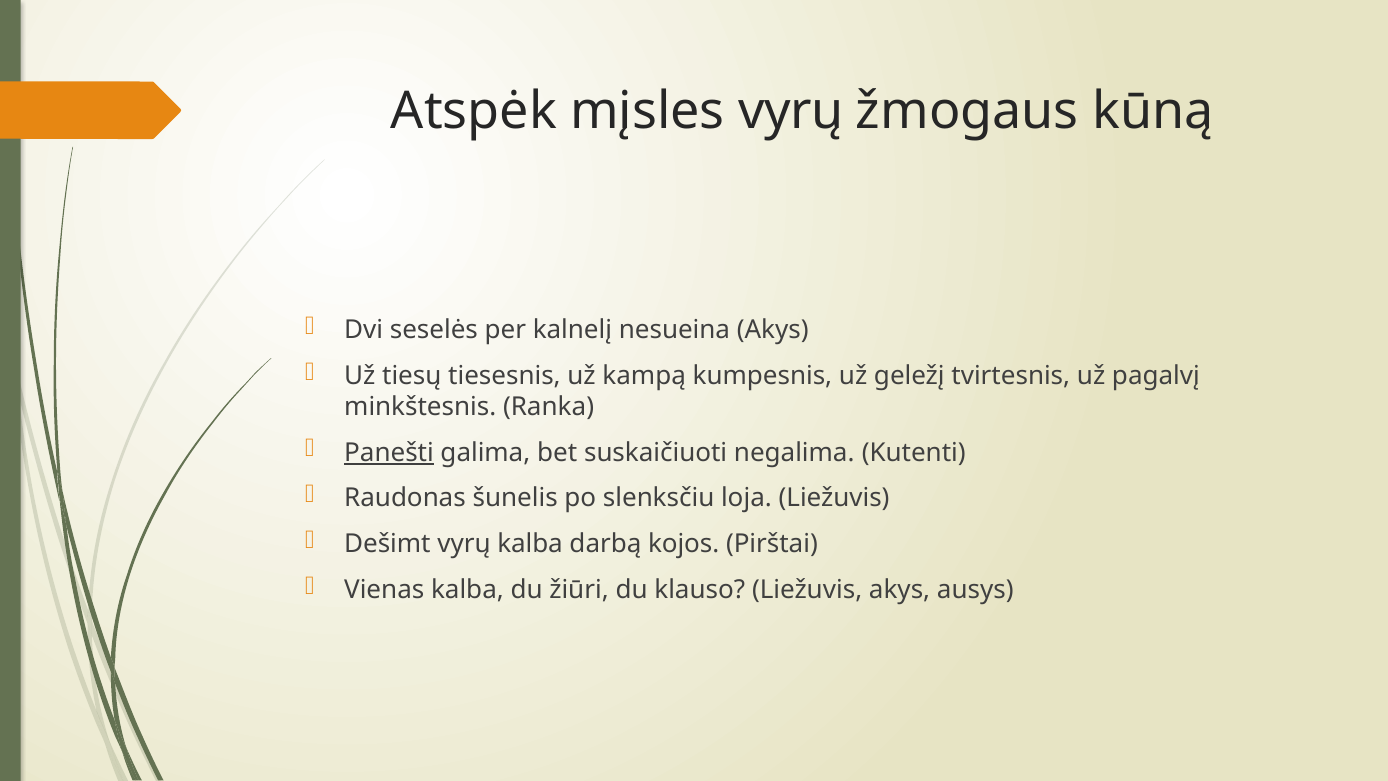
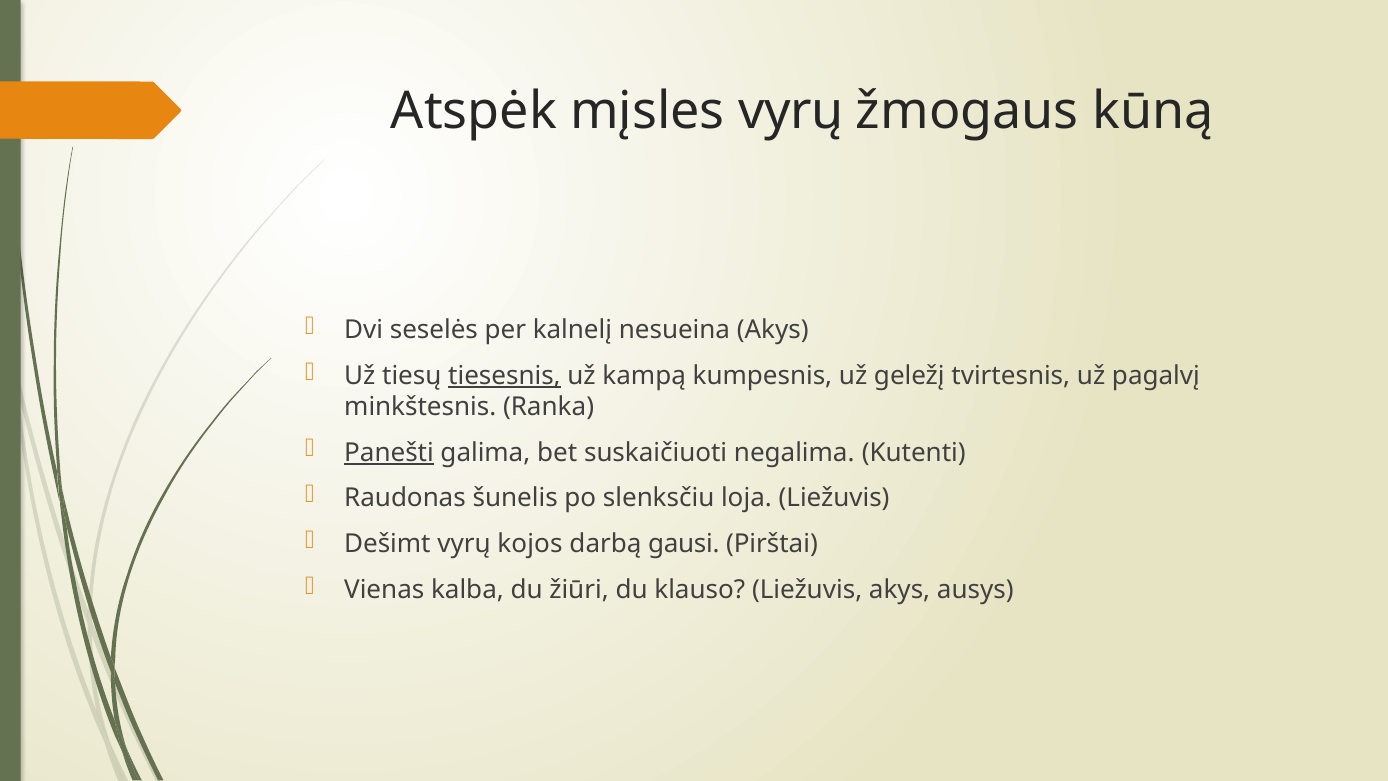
tiesesnis underline: none -> present (504, 376)
vyrų kalba: kalba -> kojos (530, 544)
kojos: kojos -> gausi (684, 544)
